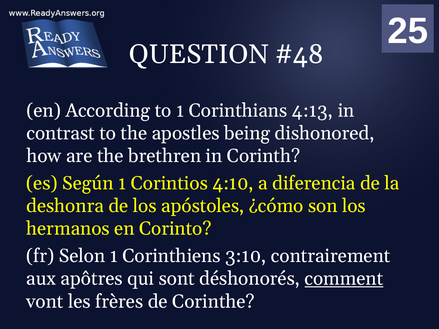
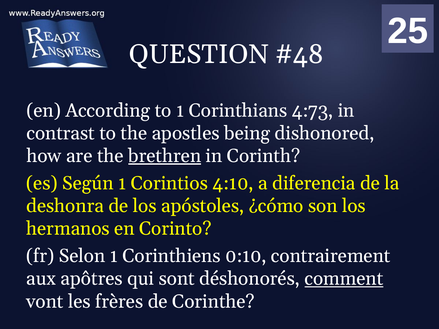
4:13: 4:13 -> 4:73 (312, 111)
brethren underline: none -> present (165, 156)
3:10: 3:10 -> 0:10 (246, 256)
